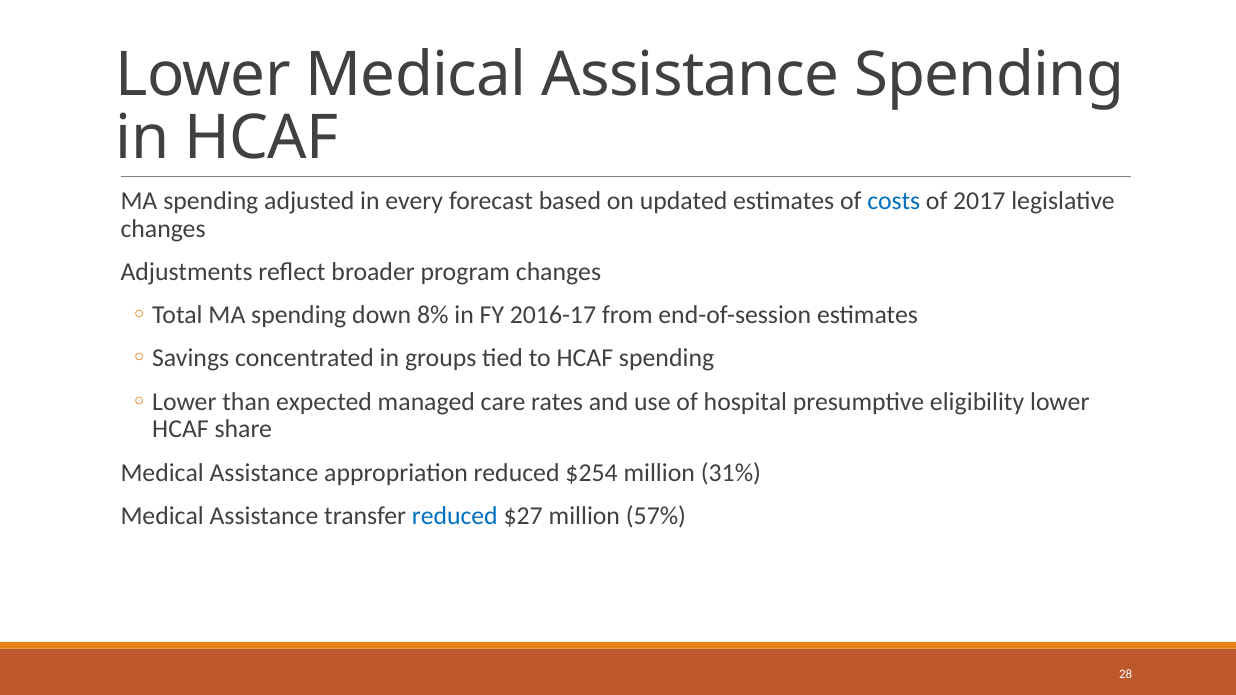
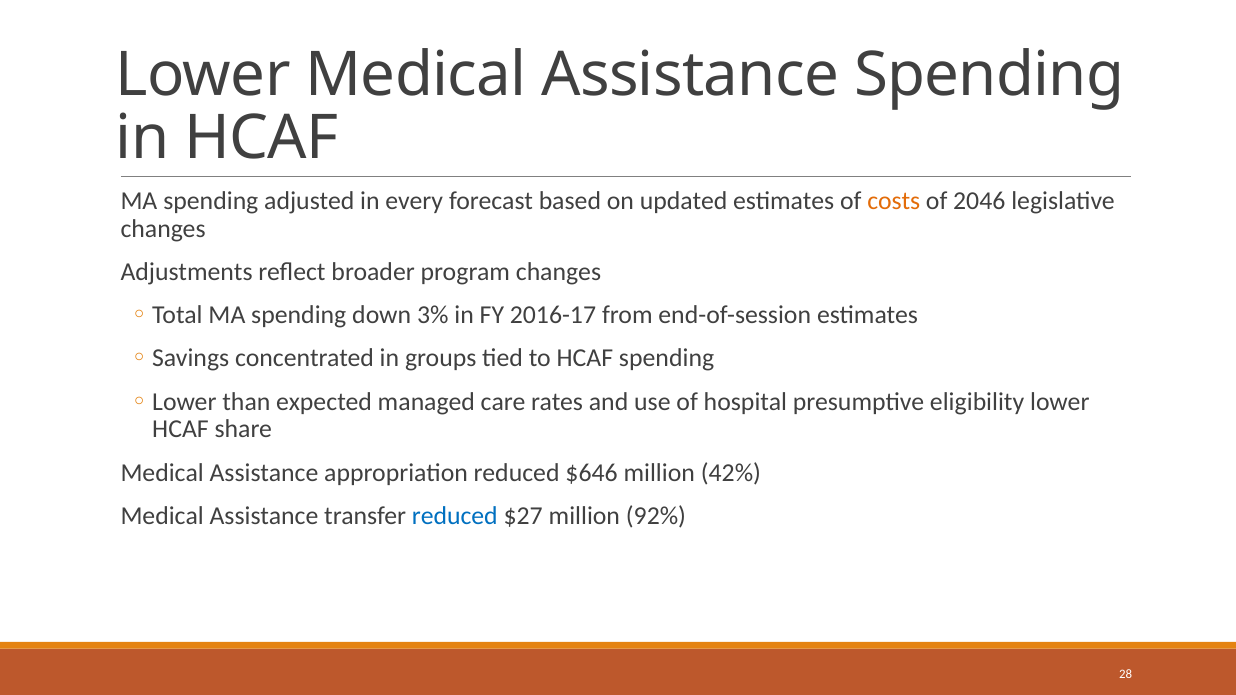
costs colour: blue -> orange (894, 201)
2017: 2017 -> 2046 (979, 201)
8%: 8% -> 3% (433, 315)
$254: $254 -> $646 (592, 473)
31%: 31% -> 42% (731, 473)
57%: 57% -> 92% (656, 516)
